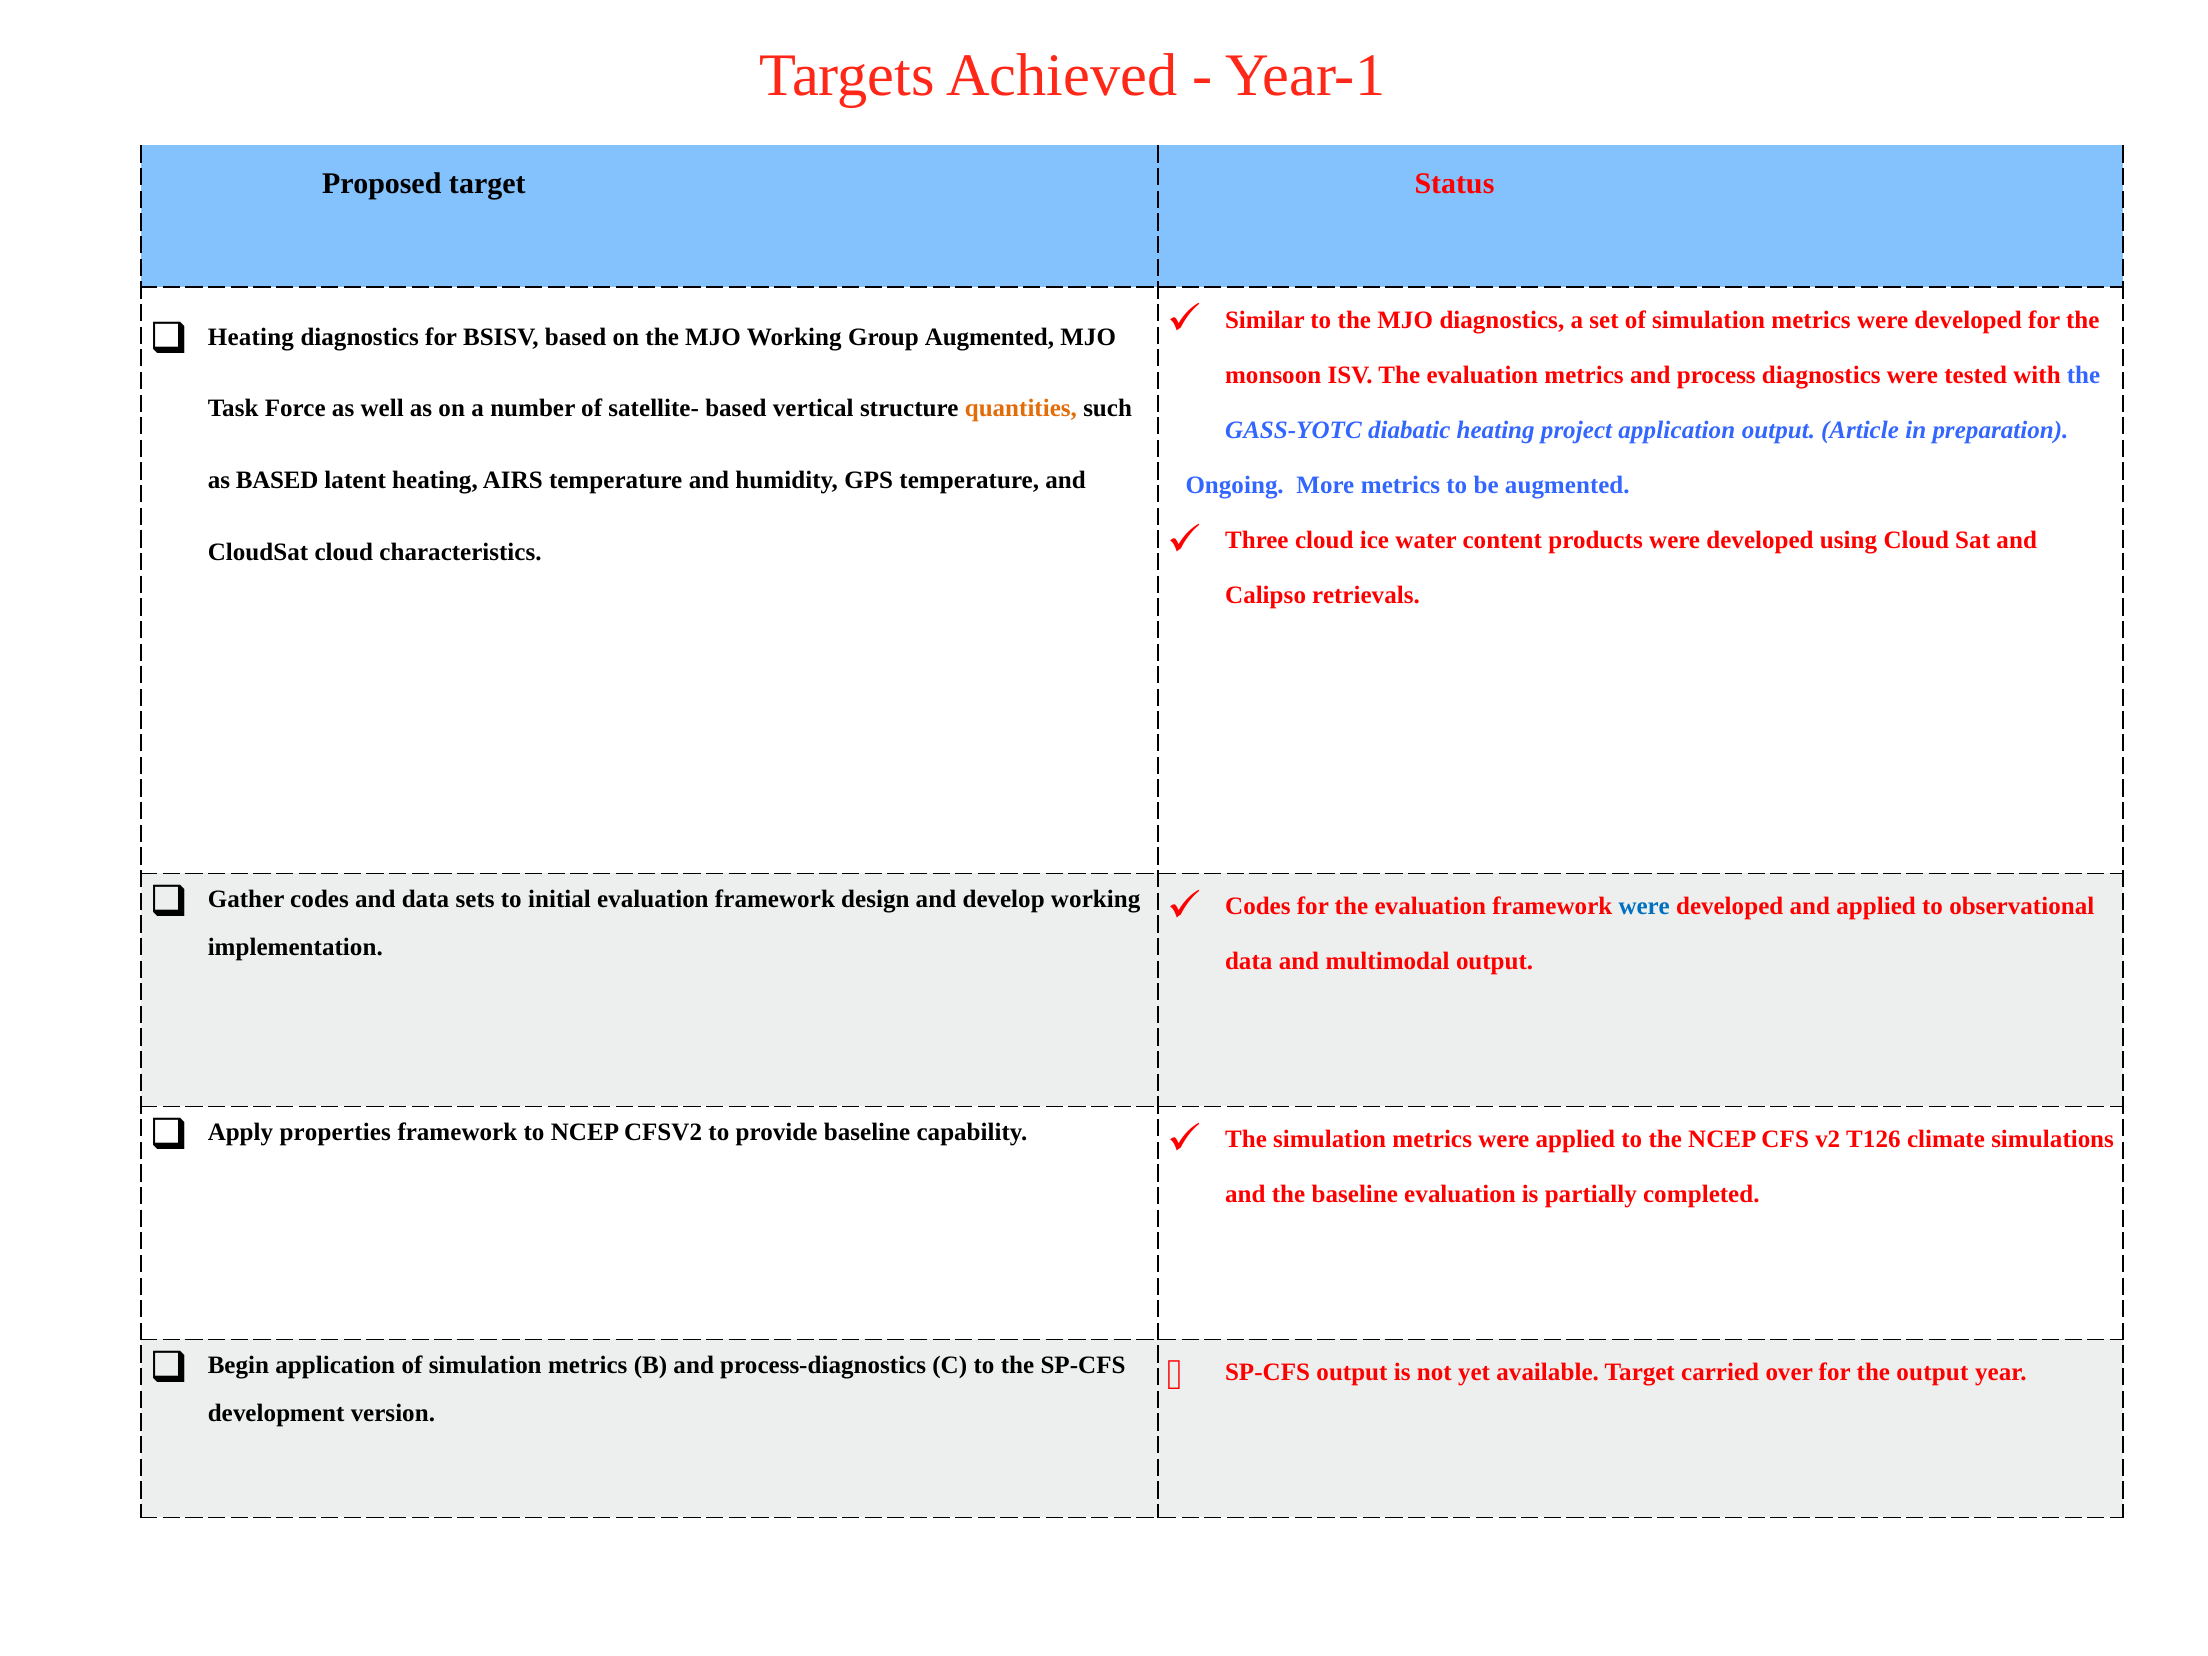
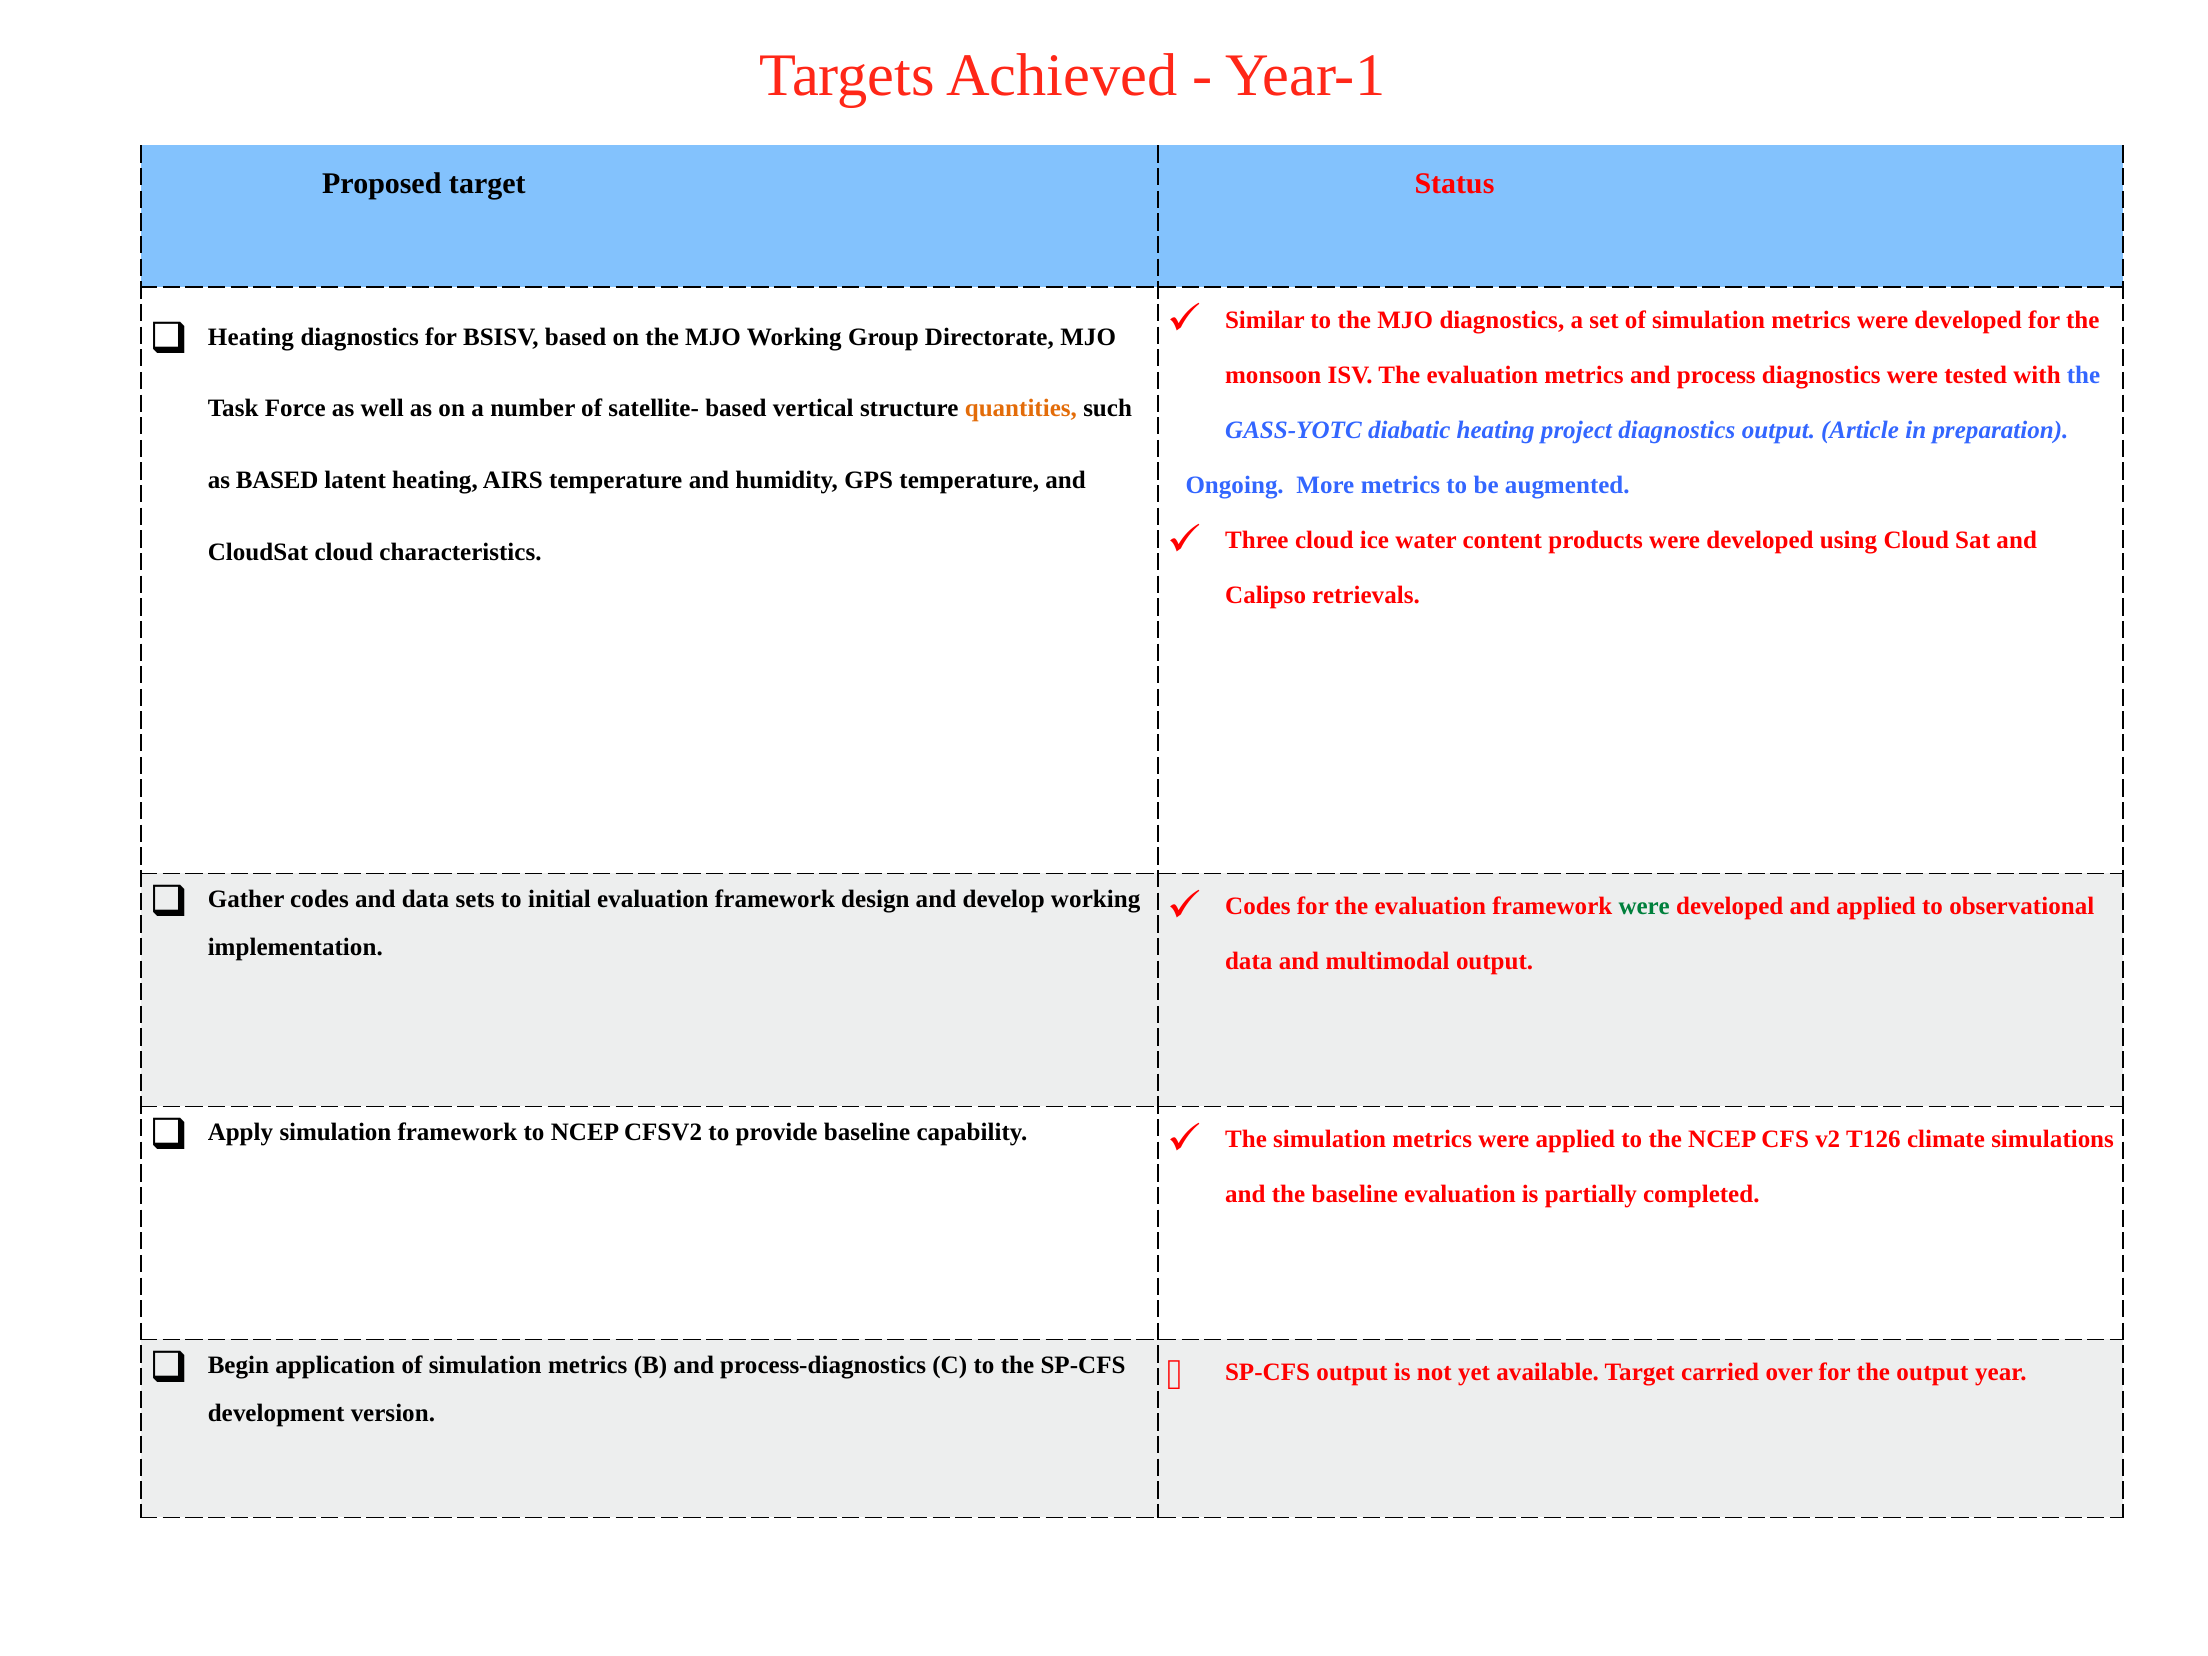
Group Augmented: Augmented -> Directorate (989, 337)
project application: application -> diagnostics (1677, 430)
were colour: blue -> green (1644, 907)
Apply properties: properties -> simulation (335, 1132)
